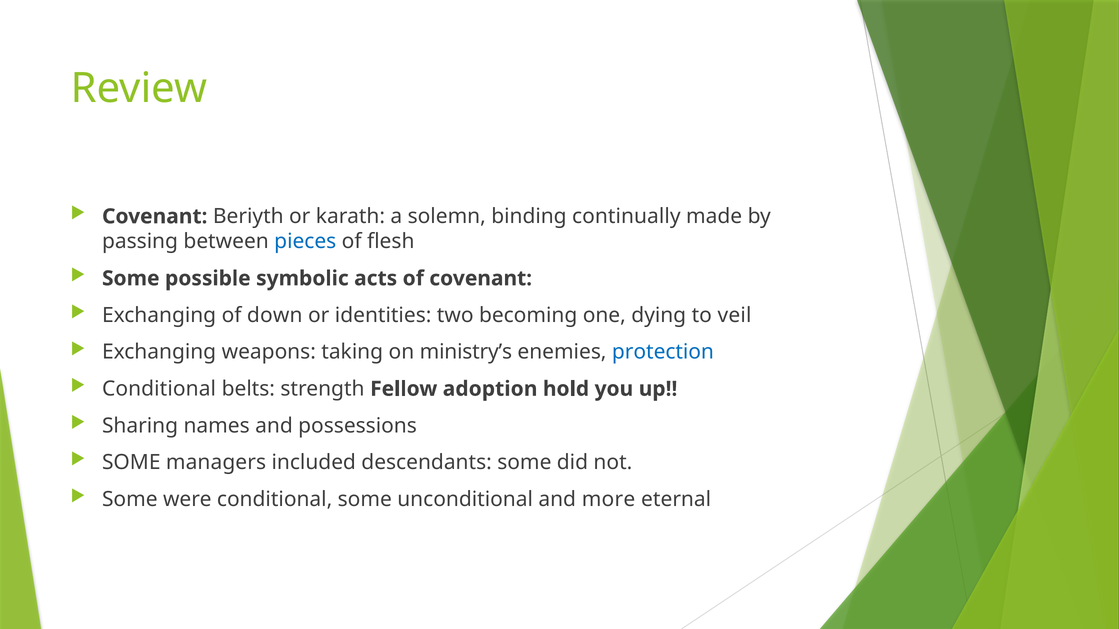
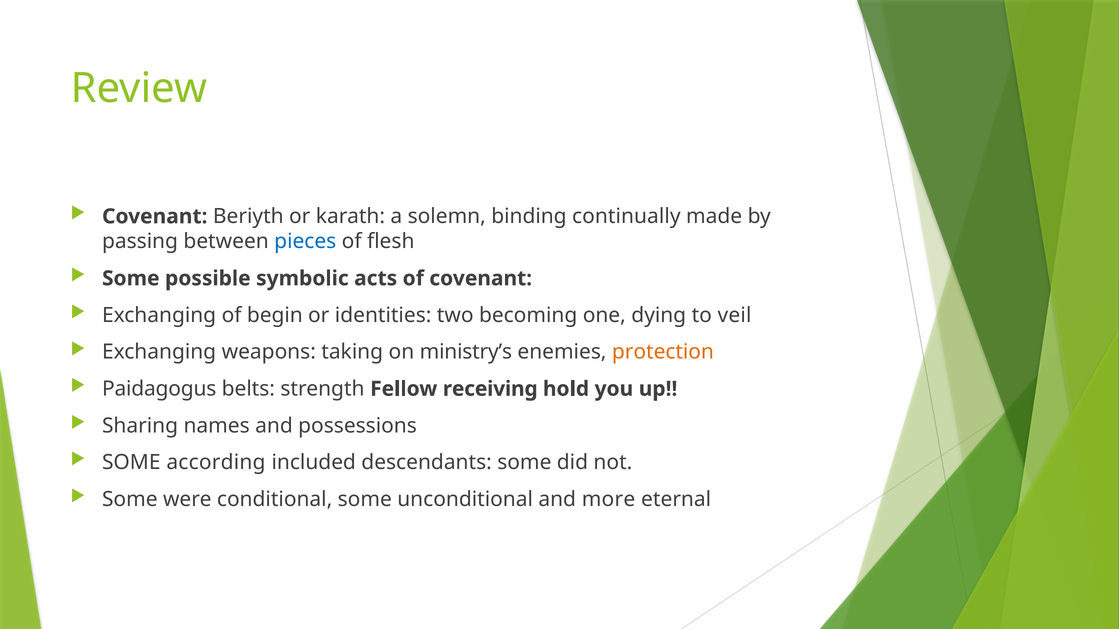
down: down -> begin (275, 315)
protection colour: blue -> orange (663, 352)
Conditional: Conditional -> Paidagogus (159, 389)
adoption: adoption -> receiving (490, 389)
managers: managers -> according (216, 463)
